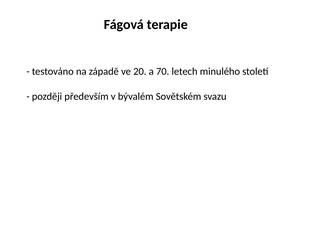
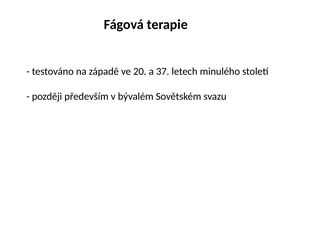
70: 70 -> 37 (163, 71)
